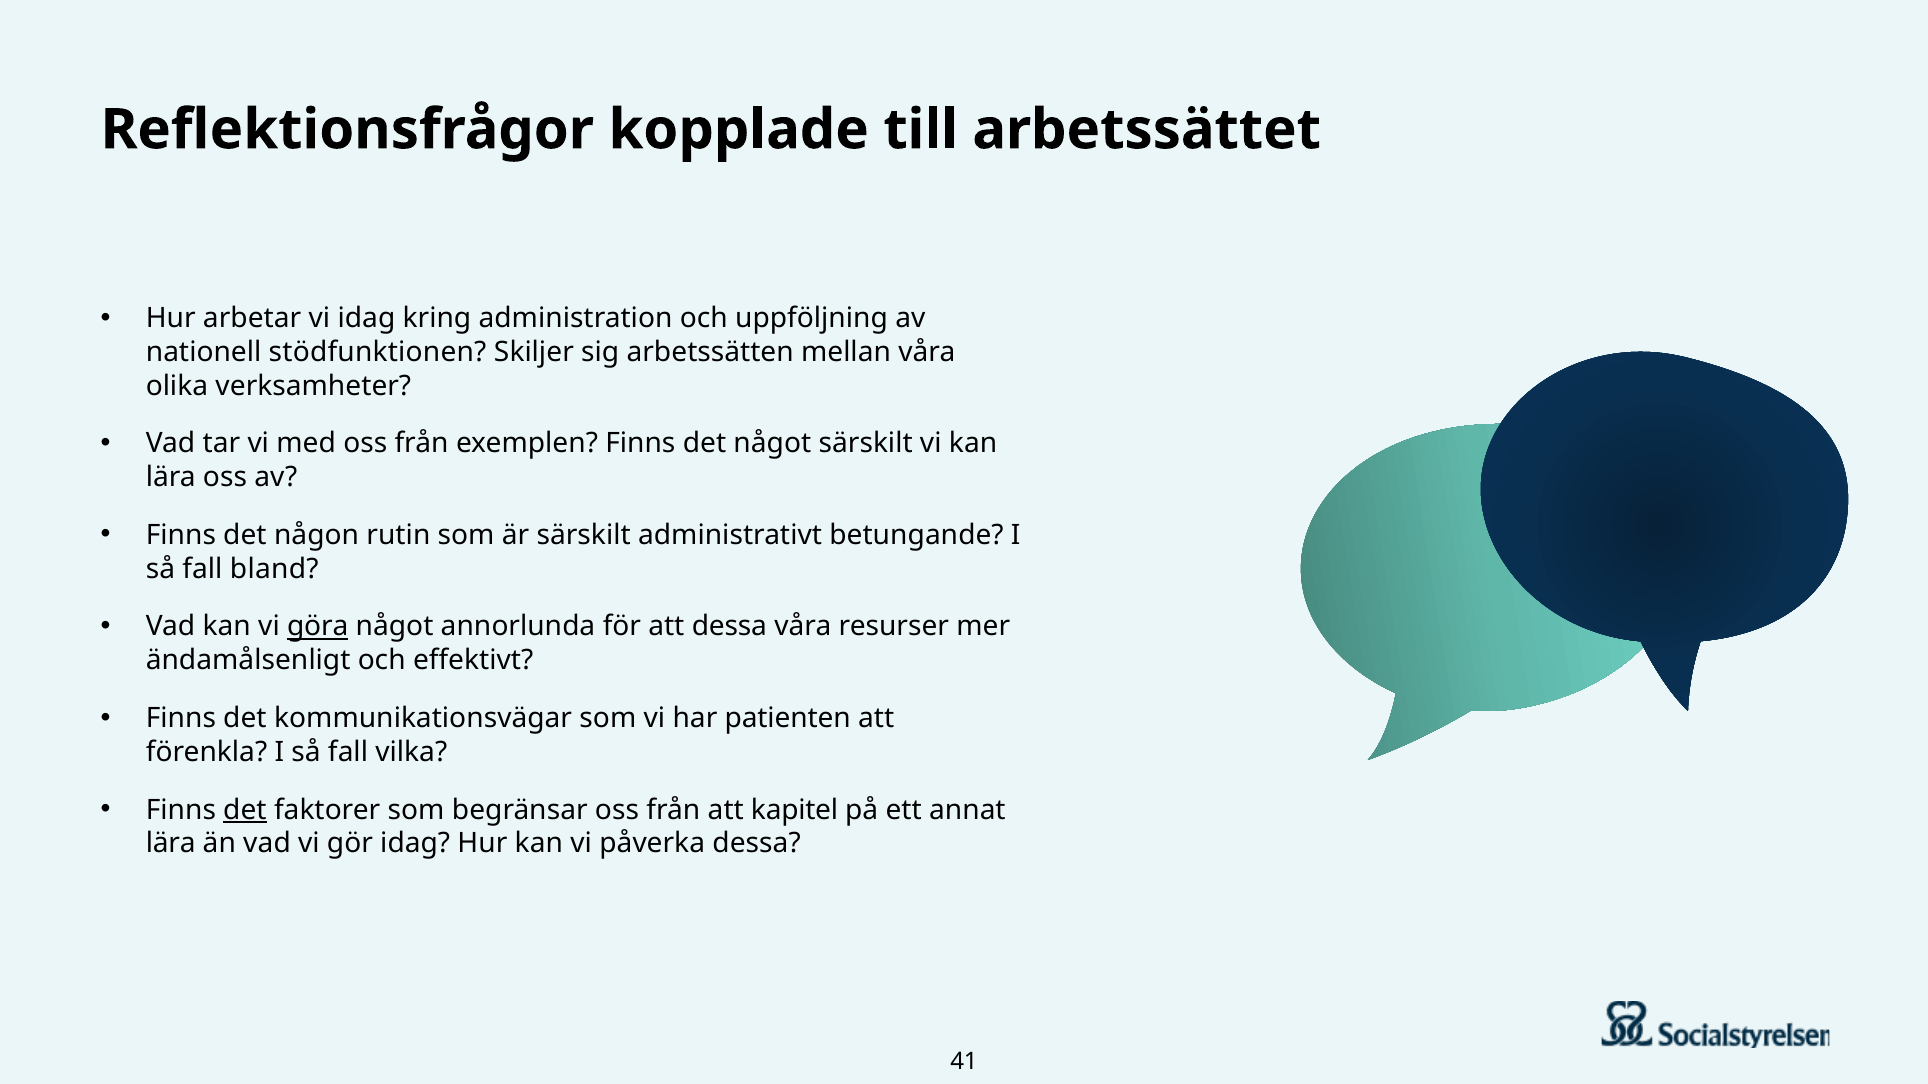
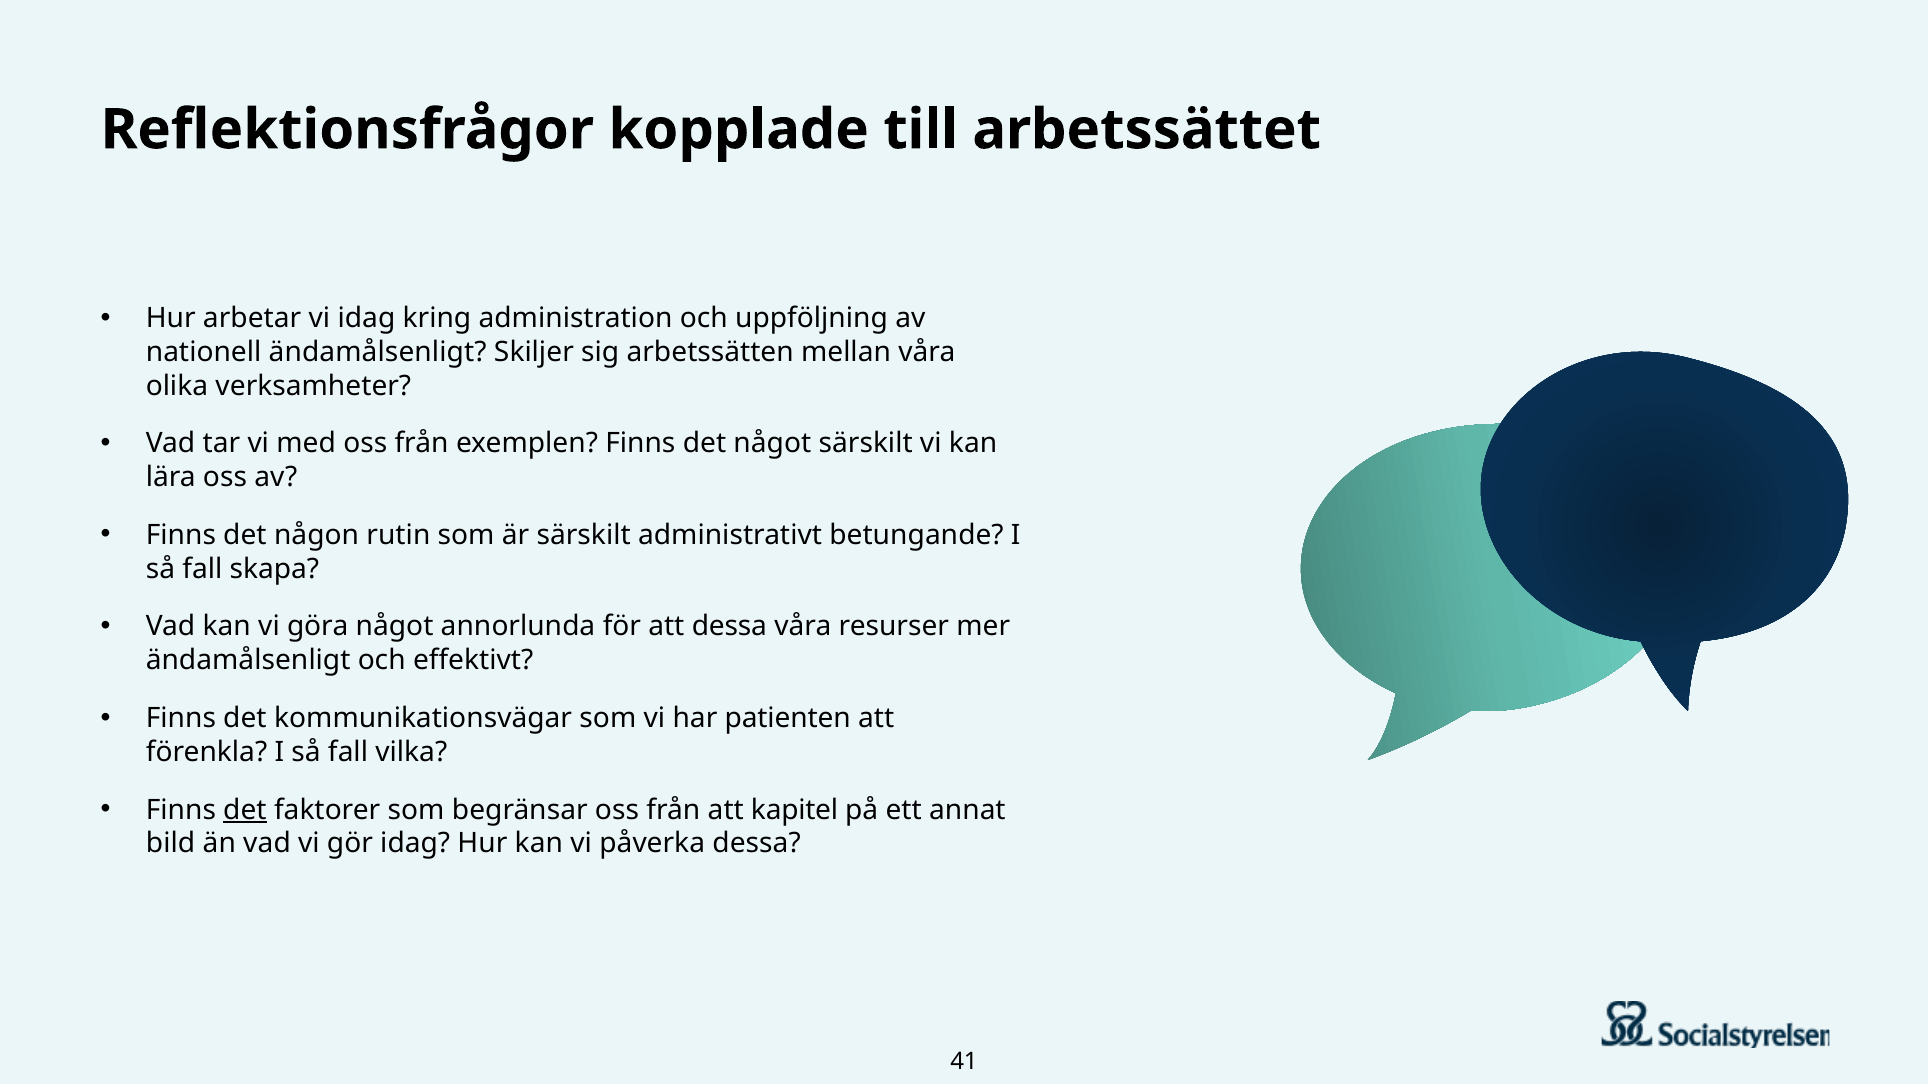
nationell stödfunktionen: stödfunktionen -> ändamålsenligt (378, 352)
bland: bland -> skapa (274, 569)
göra underline: present -> none (318, 627)
lära: lära -> bild (171, 844)
